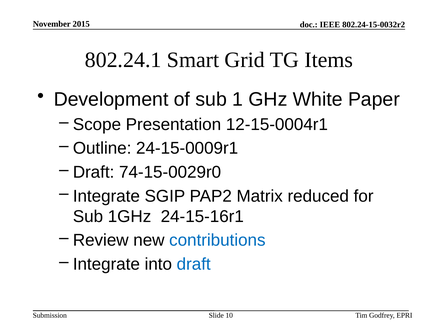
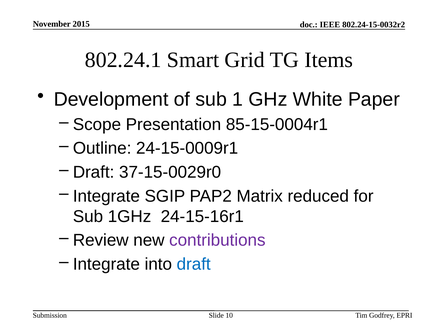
12-15-0004r1: 12-15-0004r1 -> 85-15-0004r1 (277, 124)
74-15-0029r0: 74-15-0029r0 -> 37-15-0029r0 (170, 172)
contributions colour: blue -> purple (217, 240)
